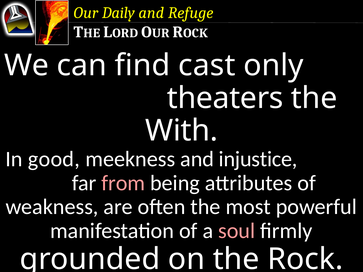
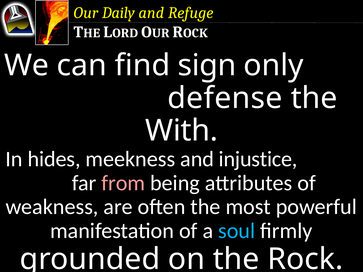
cast: cast -> sign (207, 66)
theaters: theaters -> defense (225, 98)
good: good -> hides (54, 159)
soul colour: pink -> light blue (237, 231)
